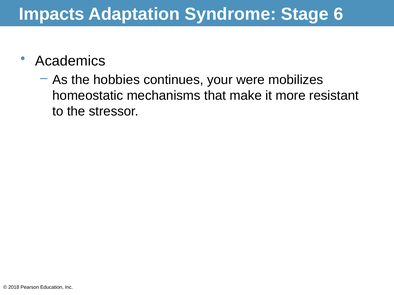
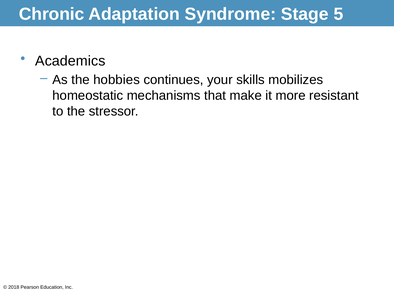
Impacts: Impacts -> Chronic (52, 14)
6: 6 -> 5 (338, 14)
were: were -> skills (251, 80)
